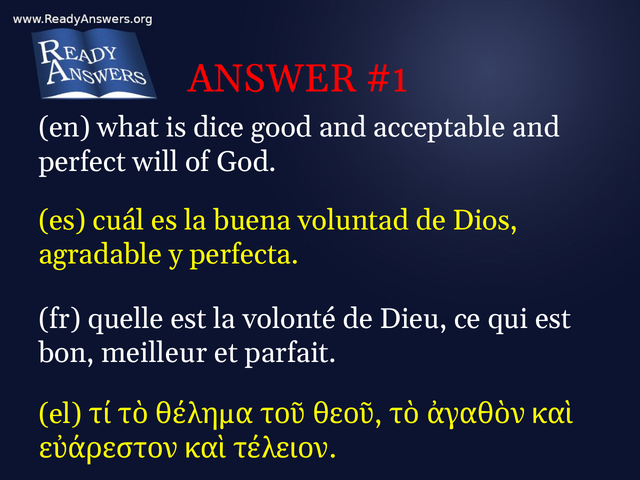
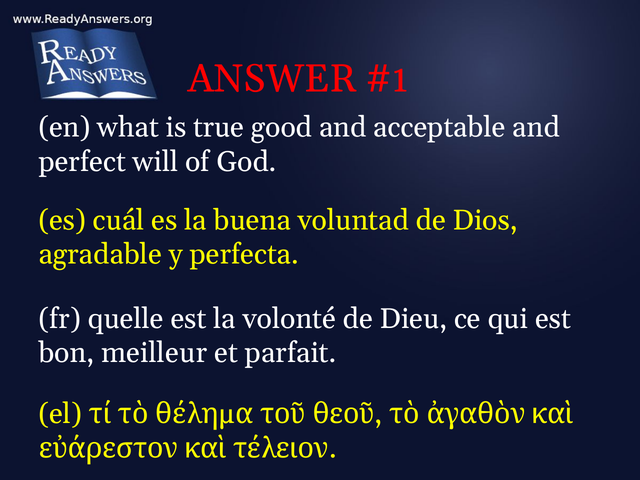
dice: dice -> true (219, 128)
